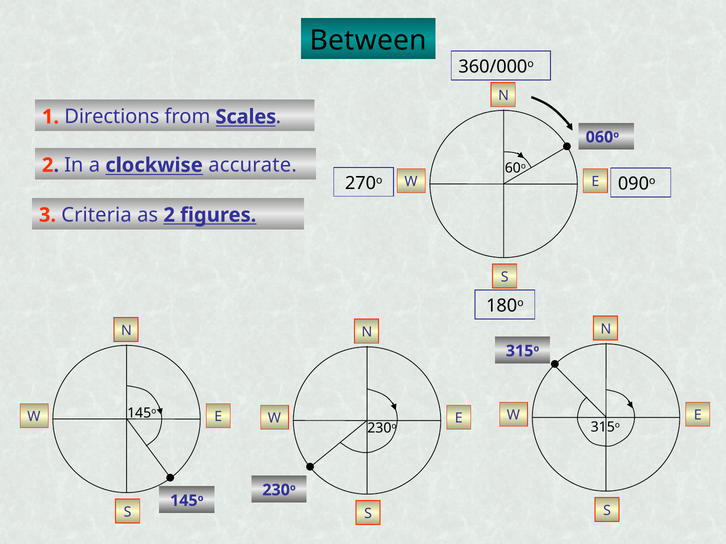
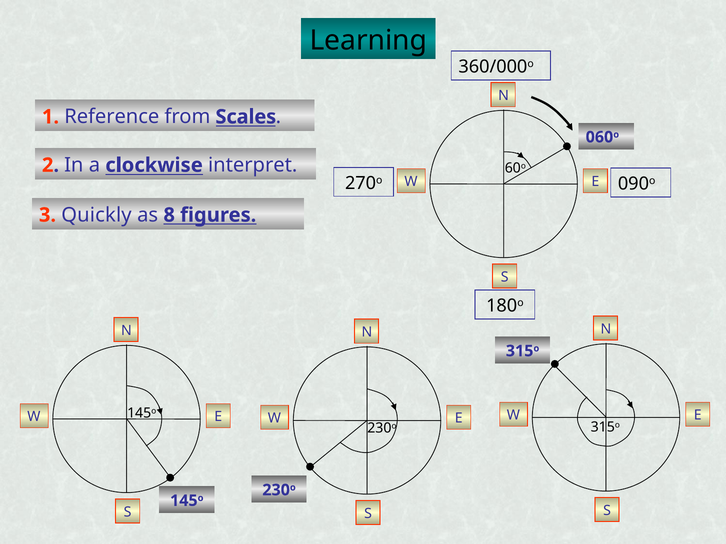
Between: Between -> Learning (368, 41)
Directions: Directions -> Reference (112, 117)
accurate: accurate -> interpret (253, 165)
Criteria: Criteria -> Quickly (96, 215)
as 2: 2 -> 8 (169, 215)
